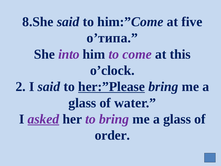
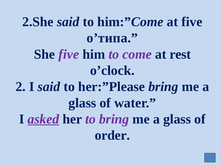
8.She: 8.She -> 2.She (38, 22)
She into: into -> five (69, 54)
this: this -> rest (180, 54)
her:”Please underline: present -> none (112, 87)
